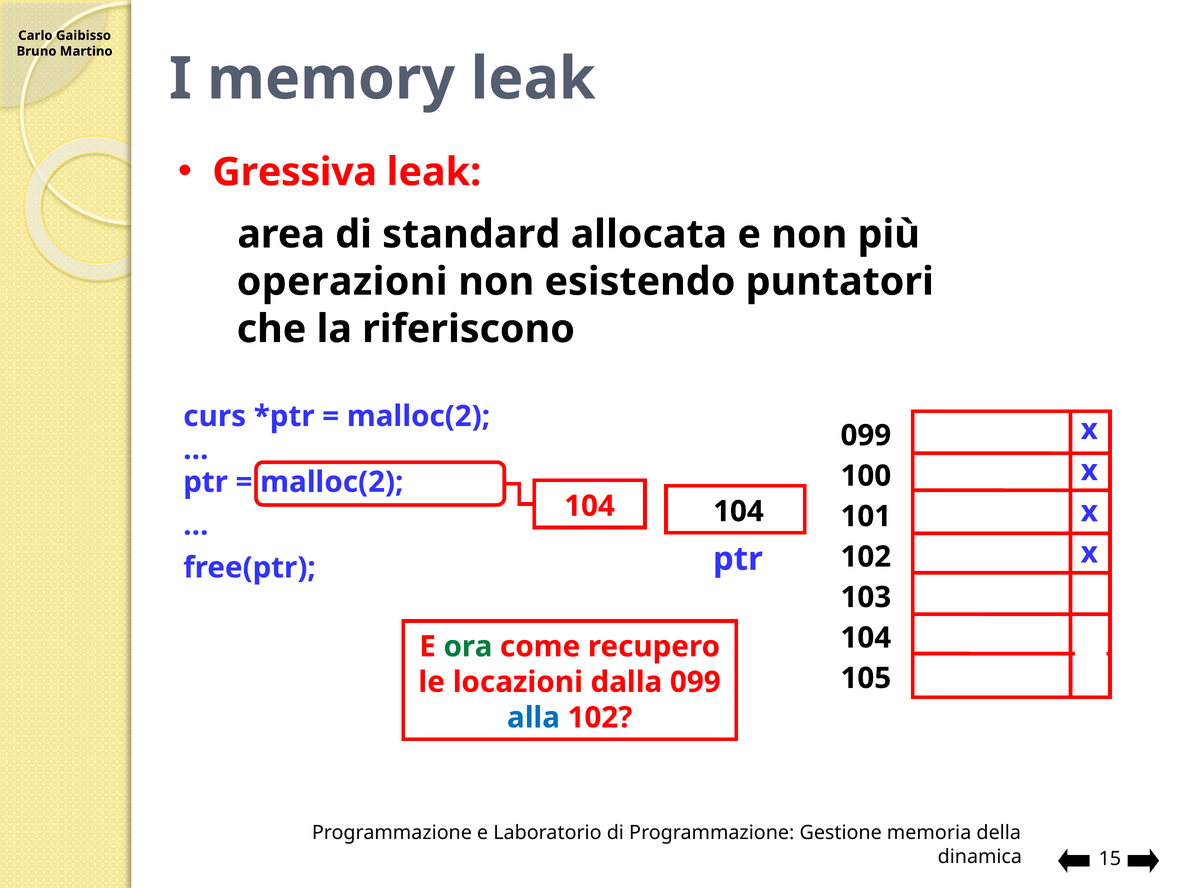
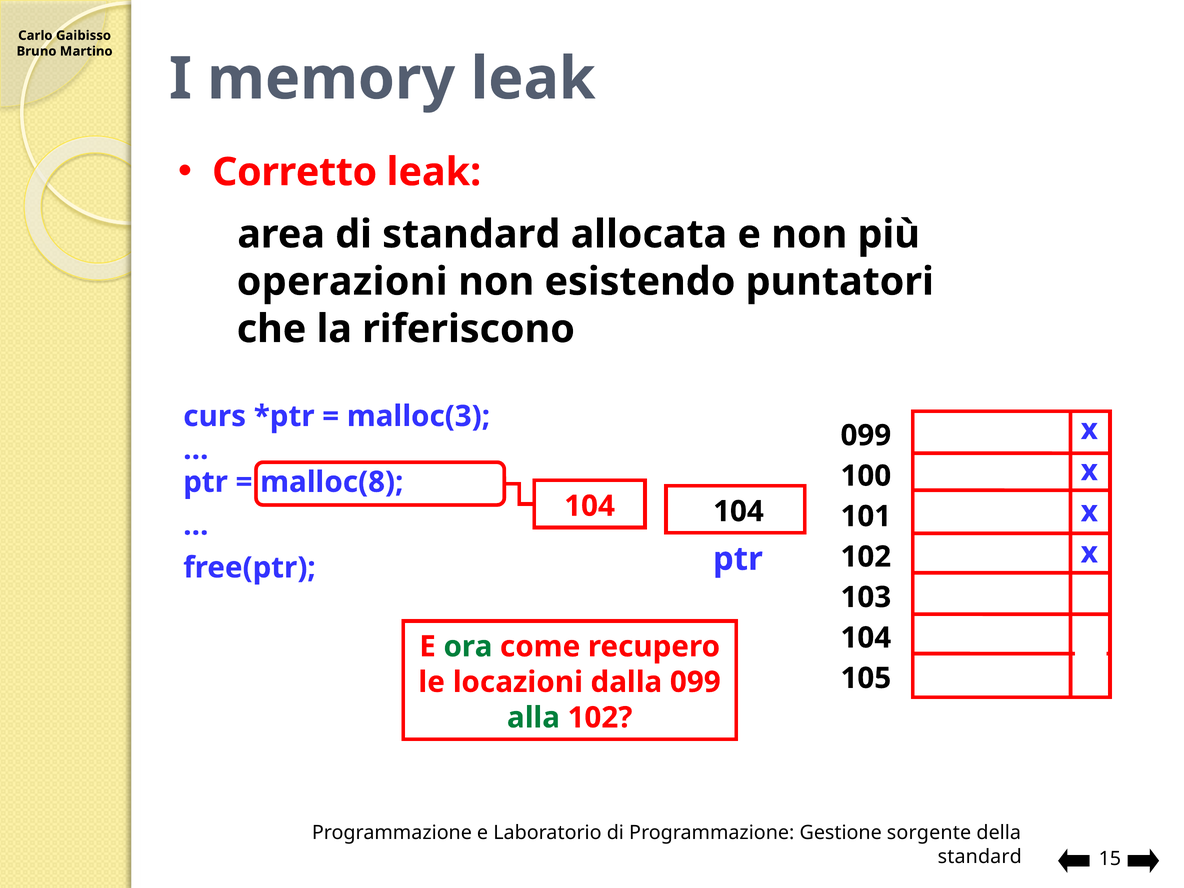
Gressiva: Gressiva -> Corretto (295, 172)
malloc(2: malloc(2 -> malloc(3 (418, 416)
malloc(2: malloc(2 -> malloc(8 (332, 482)
alla colour: blue -> green (533, 718)
memoria: memoria -> sorgente (929, 833)
dinamica: dinamica -> standard (980, 857)
